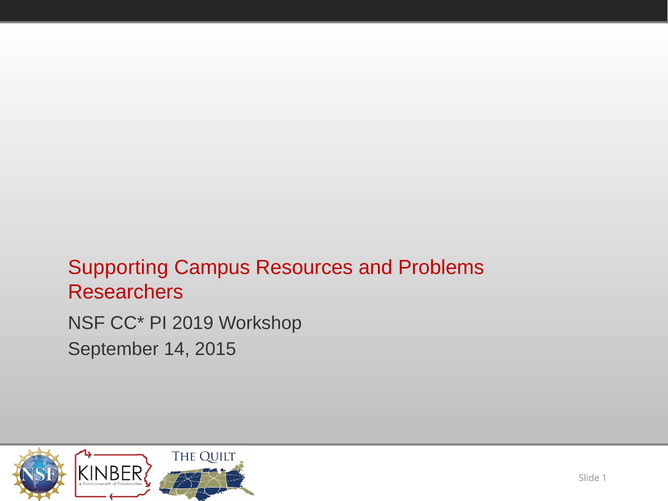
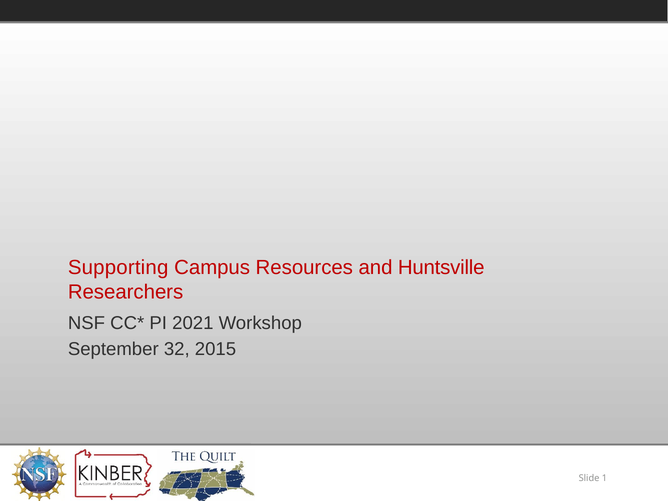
Problems: Problems -> Huntsville (441, 267)
2019: 2019 -> 2021 (193, 323)
14: 14 -> 32 (177, 349)
